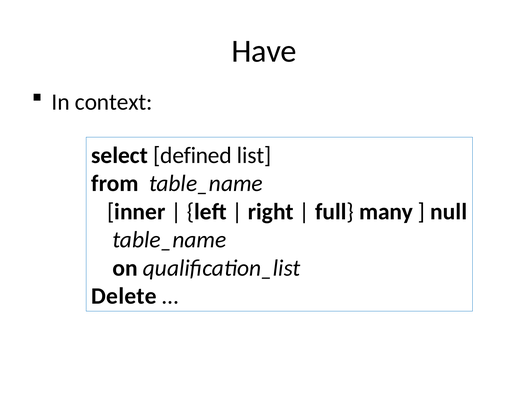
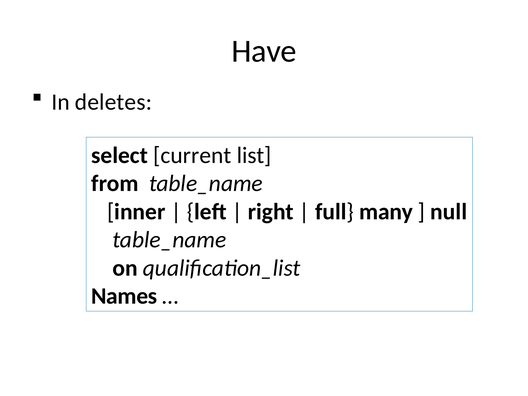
context: context -> deletes (113, 102)
defined: defined -> current (192, 155)
Delete: Delete -> Names (124, 296)
